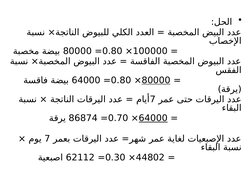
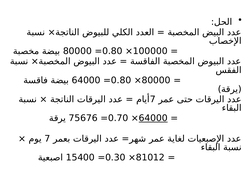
80000 underline: present -> none (156, 80)
86874: 86874 -> 75676 (83, 118)
62112: 62112 -> 15400 (80, 158)
44802: 44802 -> 81012 (150, 158)
